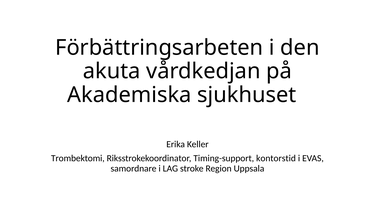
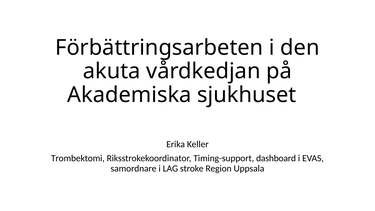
kontorstid: kontorstid -> dashboard (276, 158)
